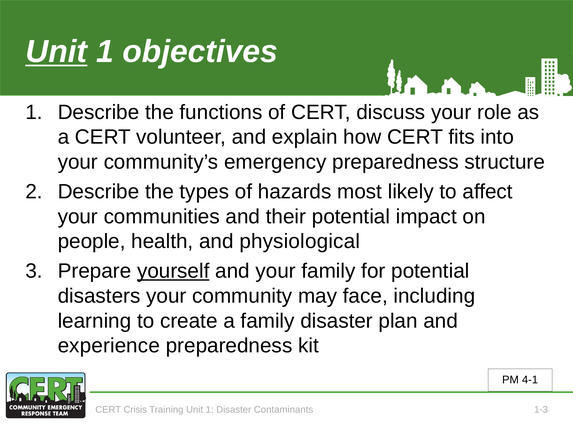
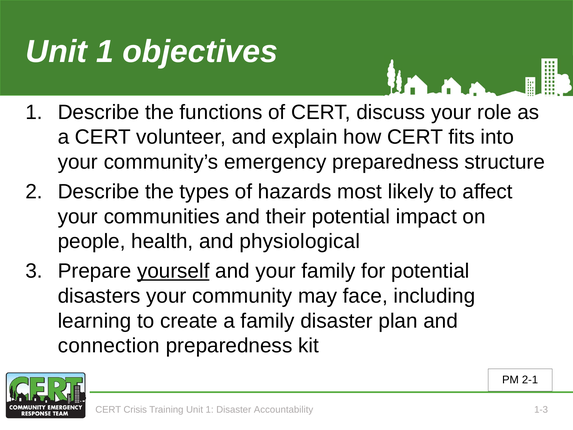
Unit underline: present -> none (56, 52)
experience: experience -> connection (109, 346)
4-1: 4-1 -> 2-1 (530, 380)
Contaminants: Contaminants -> Accountability (284, 410)
